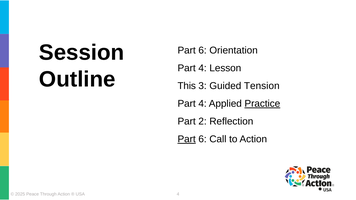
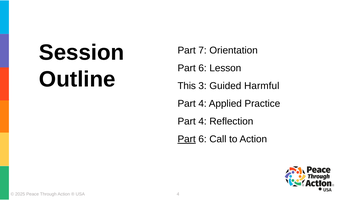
6: 6 -> 7 (203, 50)
4: 4 -> 6 (203, 68)
Tension: Tension -> Harmful (262, 86)
Practice underline: present -> none (262, 104)
2: 2 -> 4 (203, 122)
